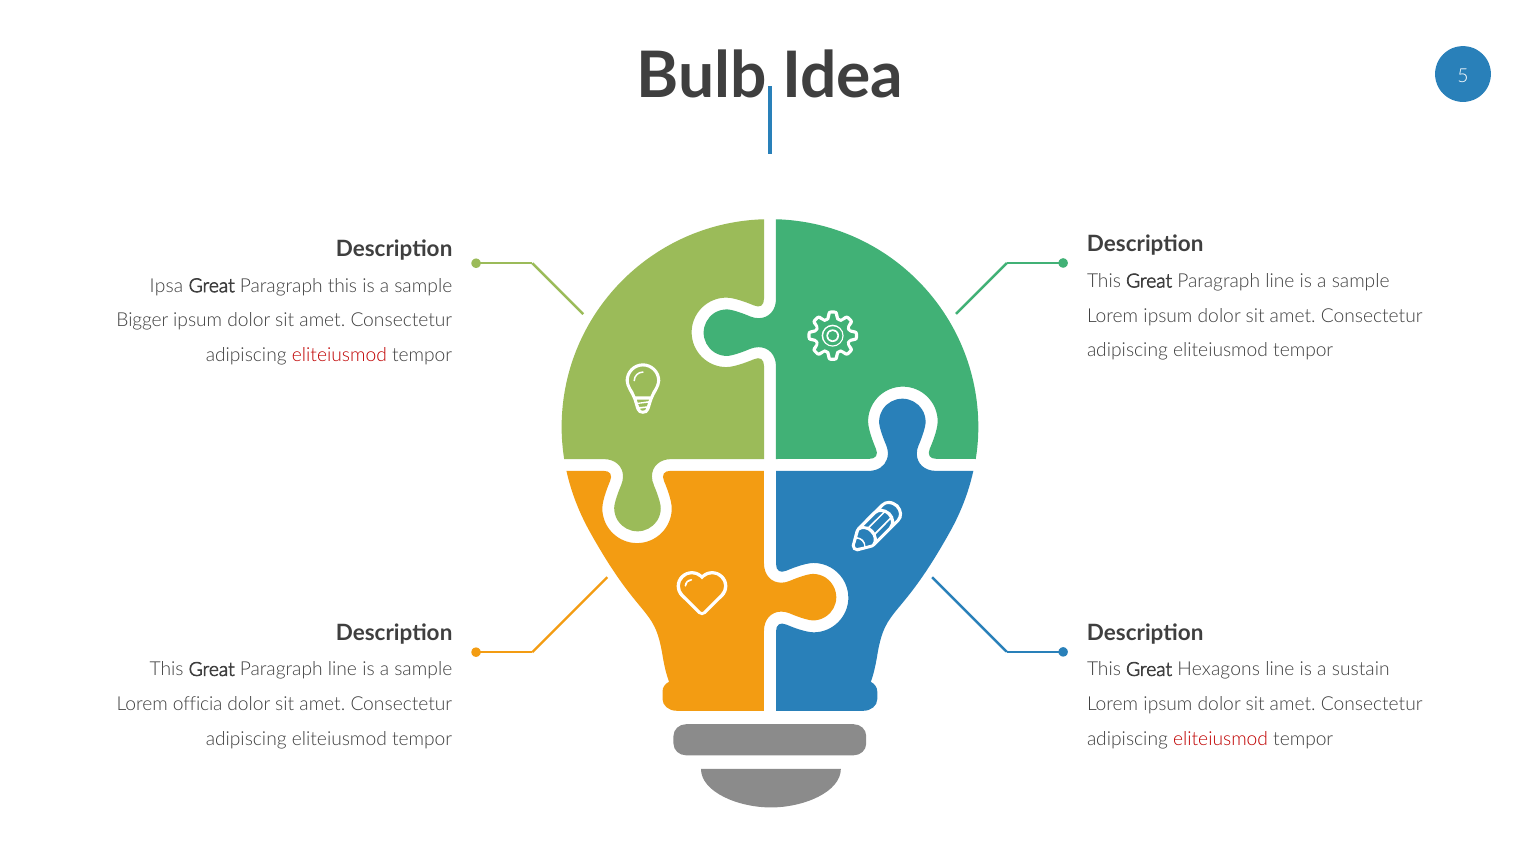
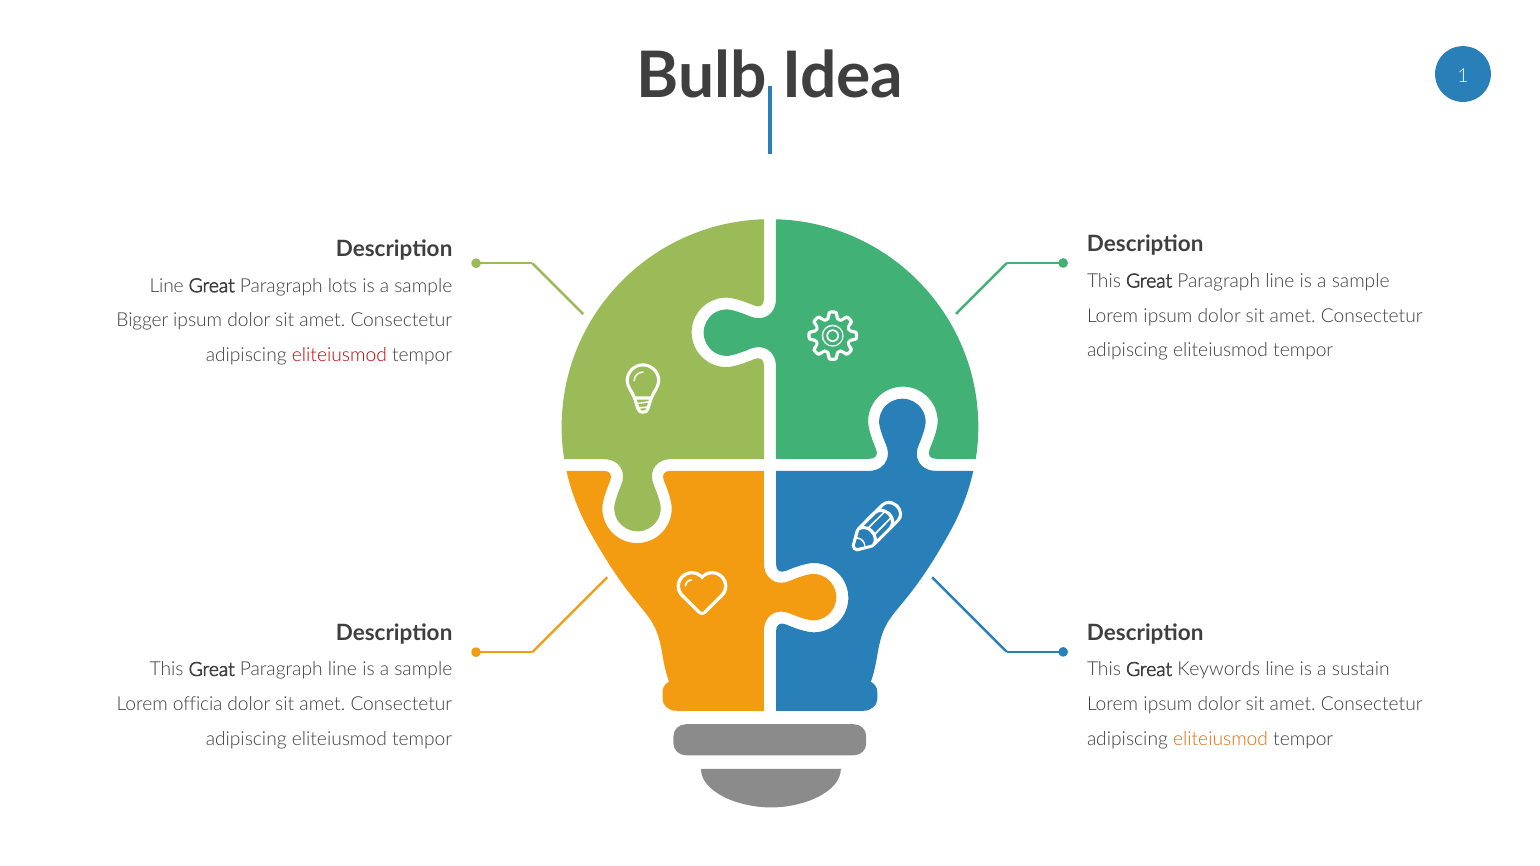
5: 5 -> 1 (1463, 76)
Ipsa: Ipsa -> Line (167, 286)
Paragraph this: this -> lots (343, 286)
Hexagons: Hexagons -> Keywords (1219, 670)
eliteiusmod colour: red -> orange (1221, 739)
